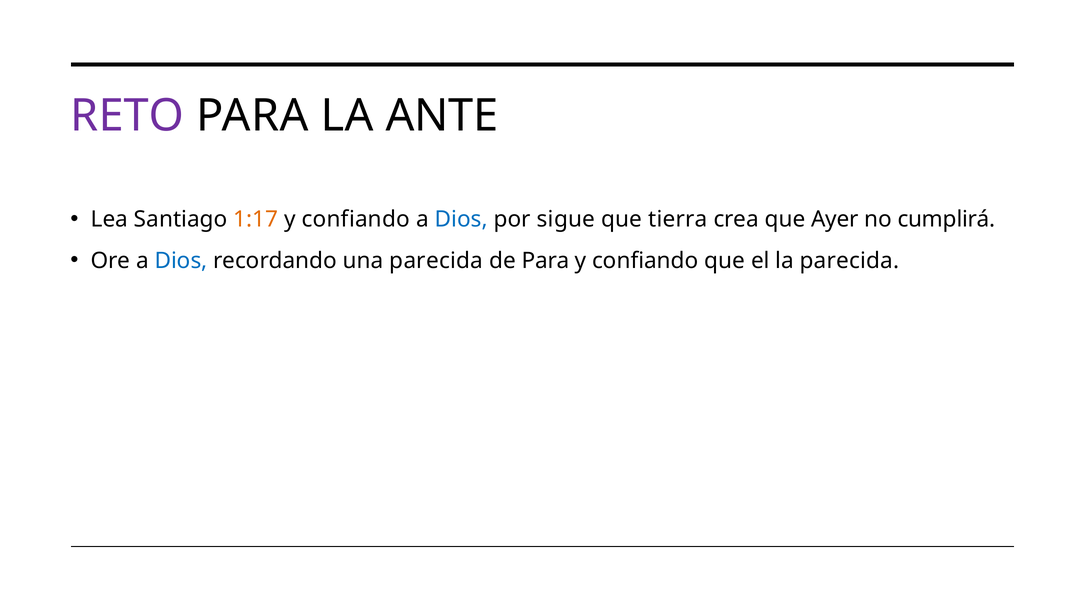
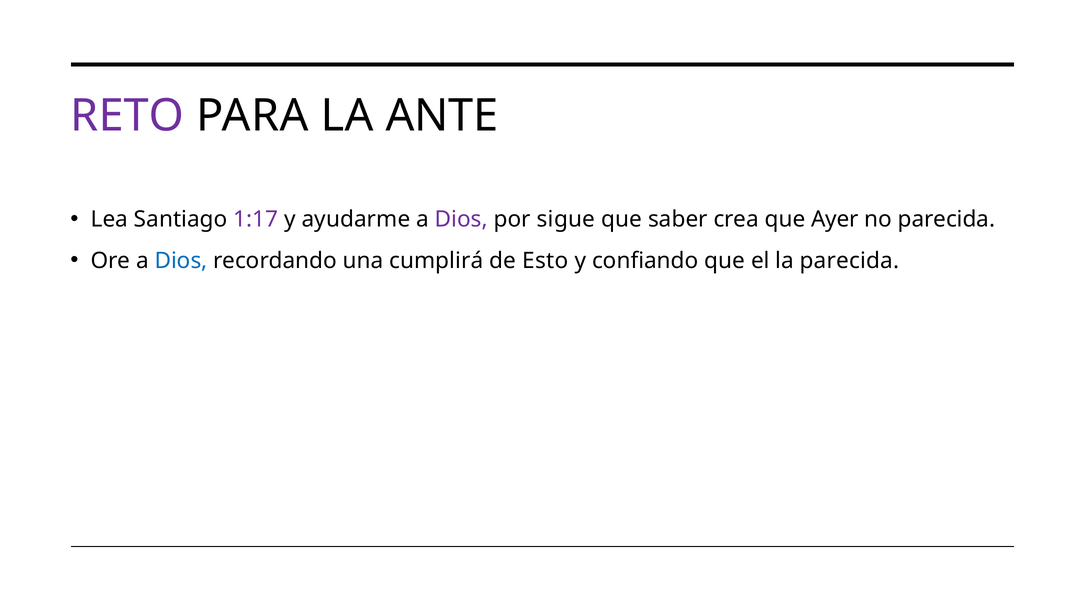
1:17 colour: orange -> purple (256, 220)
confiando: confiando -> ayudarme (356, 220)
Dios colour: blue -> purple (461, 220)
tierra: tierra -> saber (678, 220)
no cumplirá: cumplirá -> parecida (946, 220)
una parecida: parecida -> cumplirá (436, 261)
de Para: Para -> Esto (545, 261)
